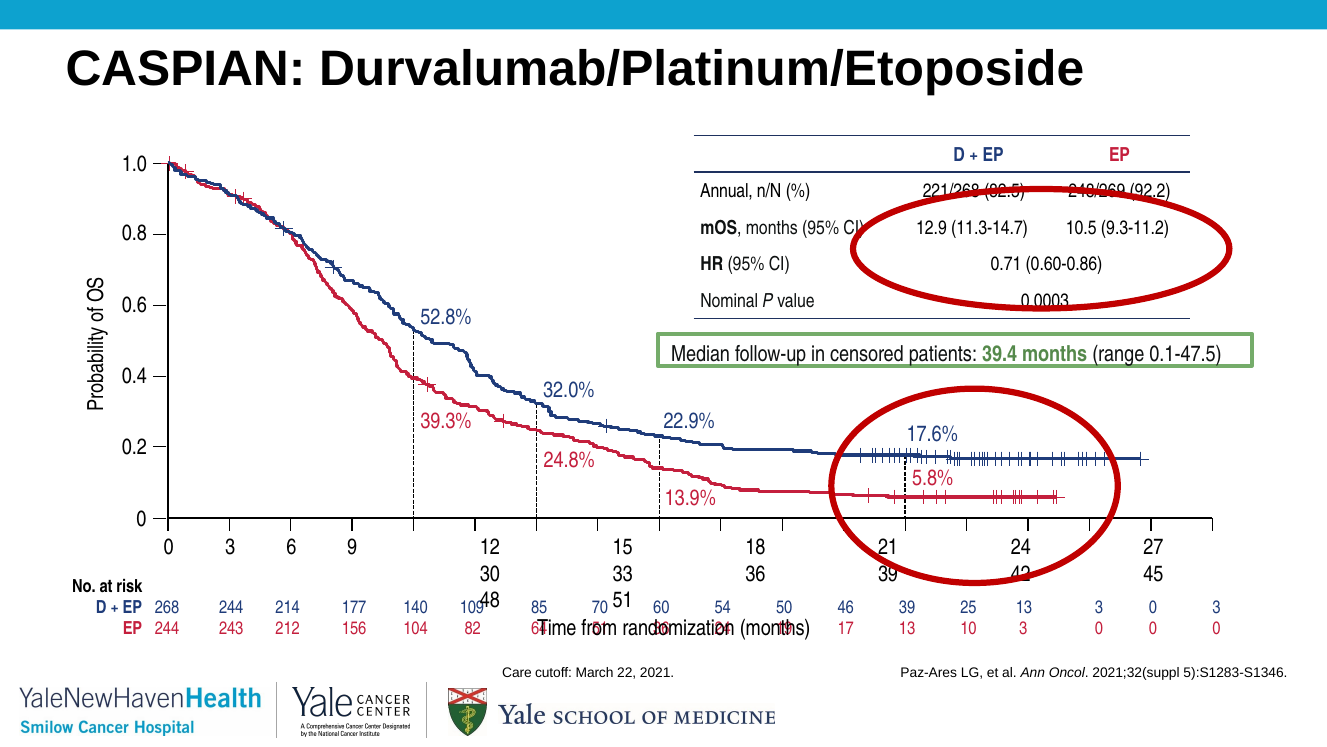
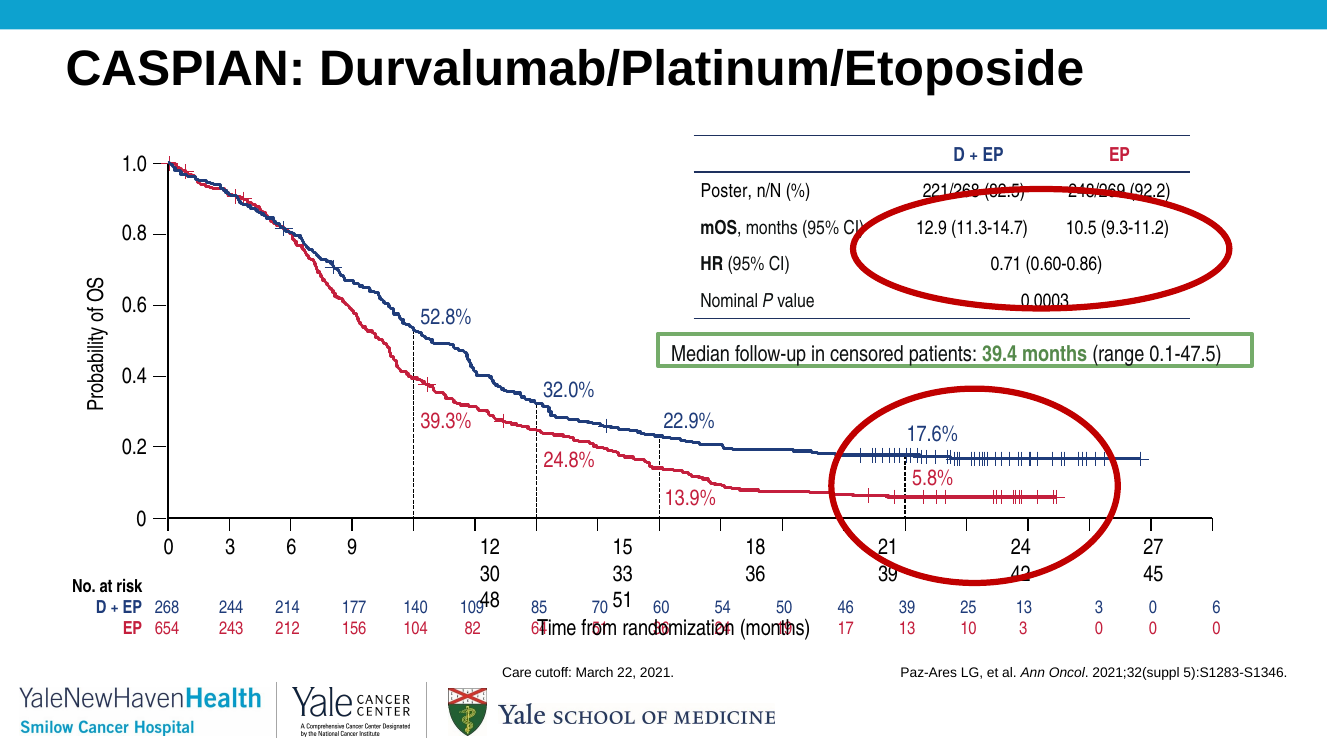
Annual: Annual -> Poster (726, 191)
3 0 3: 3 -> 6 (1216, 608)
EP 244: 244 -> 654 (167, 628)
